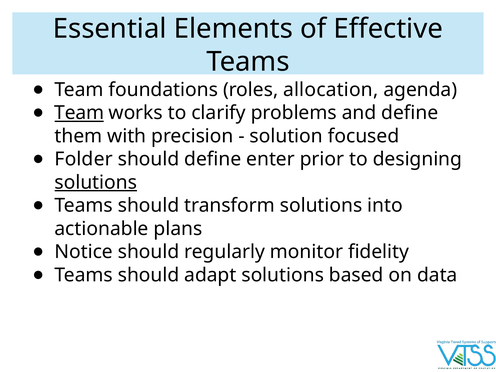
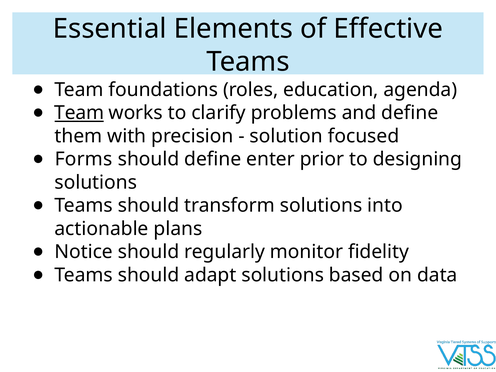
allocation: allocation -> education (331, 90)
Folder: Folder -> Forms (84, 159)
solutions underline: present -> none (96, 182)
